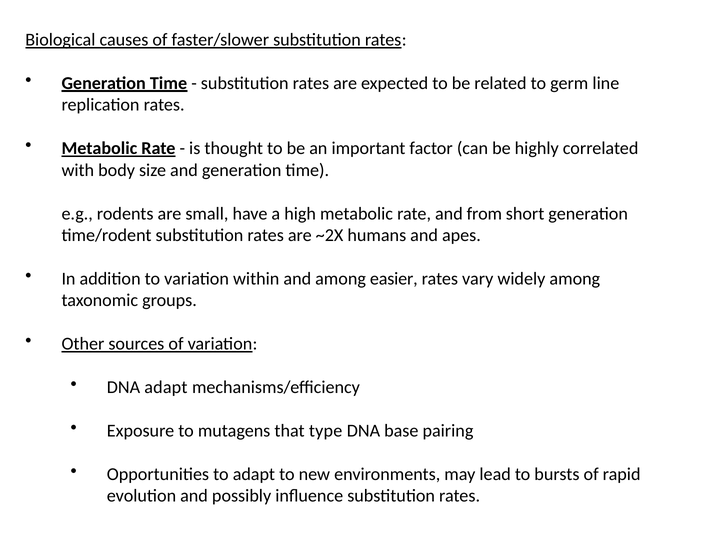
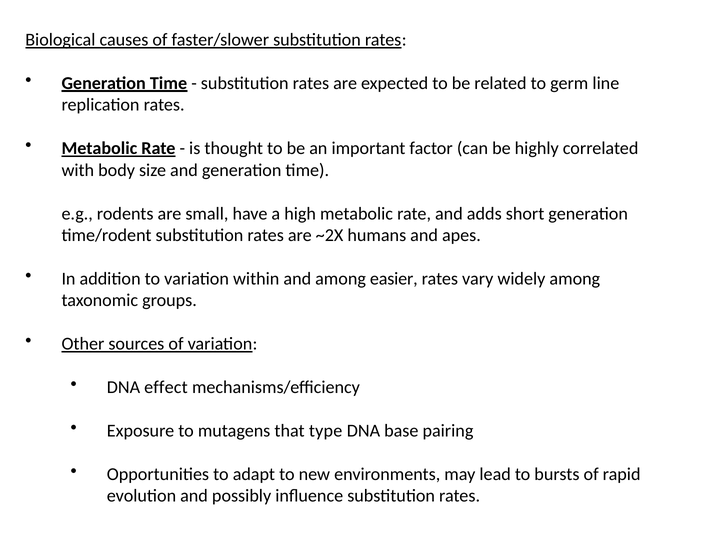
from: from -> adds (484, 214)
DNA adapt: adapt -> effect (166, 388)
